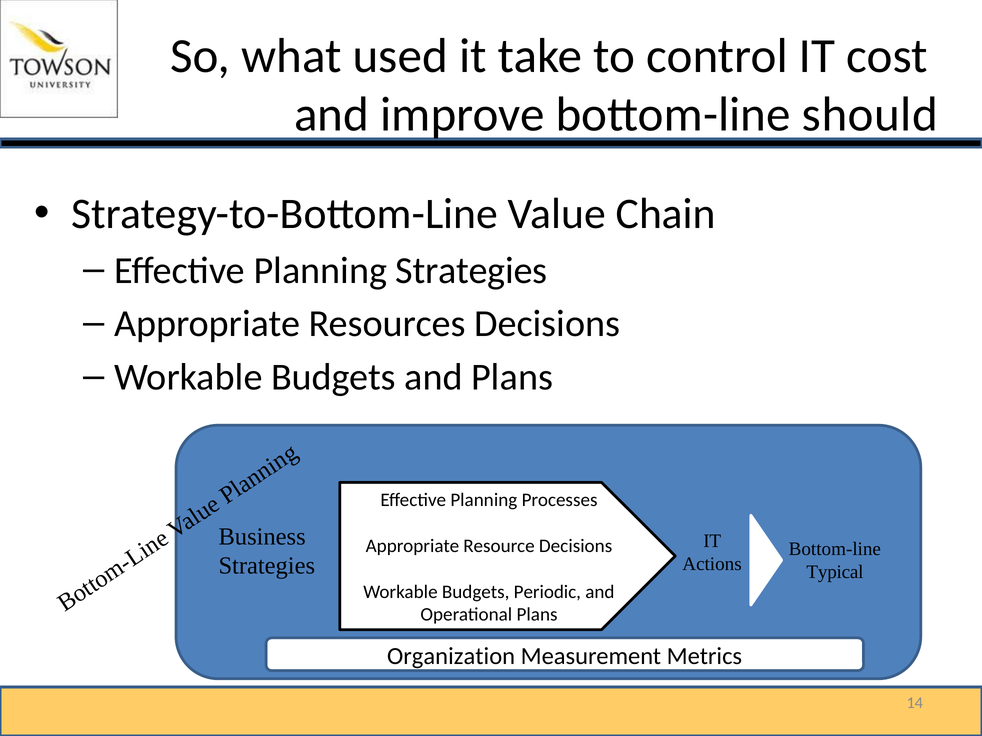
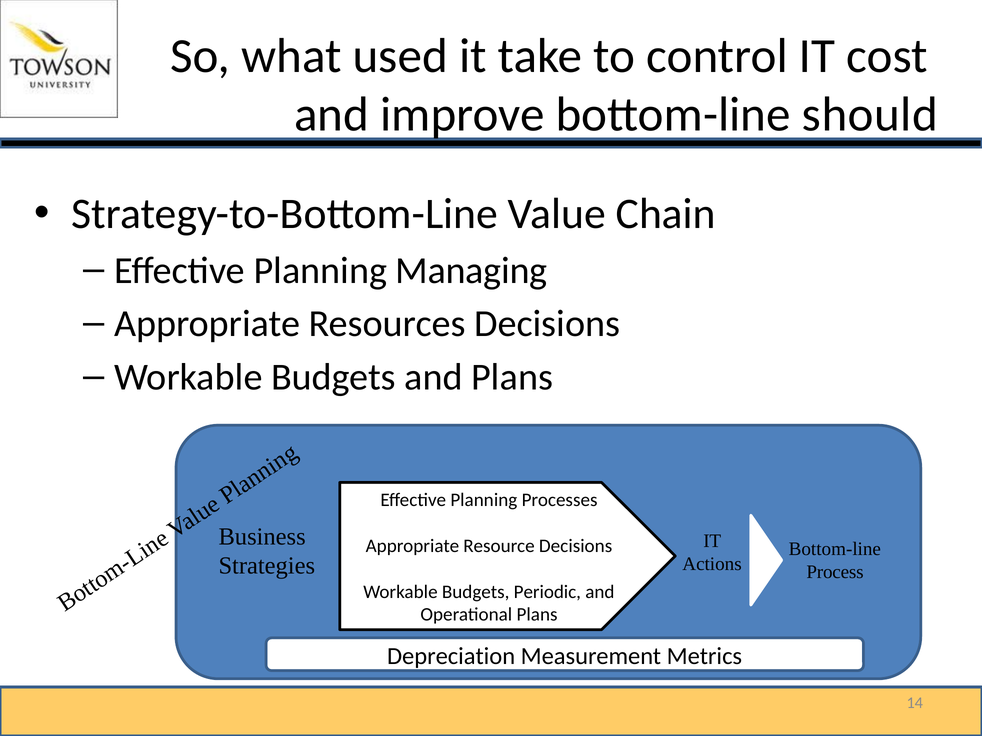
Planning Strategies: Strategies -> Managing (471, 271)
Typical: Typical -> Process (835, 572)
Organization: Organization -> Depreciation (451, 656)
